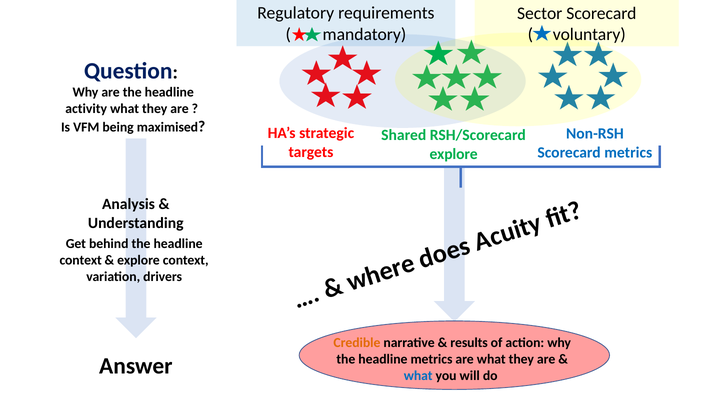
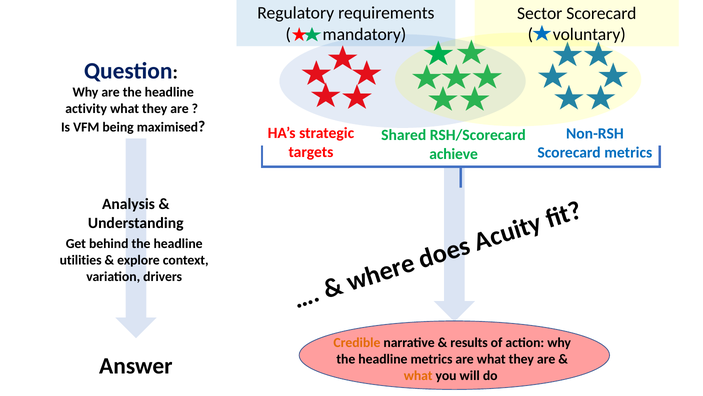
explore: explore -> achieve (454, 154)
context: context -> utilities (81, 260)
what colour: blue -> orange (418, 375)
